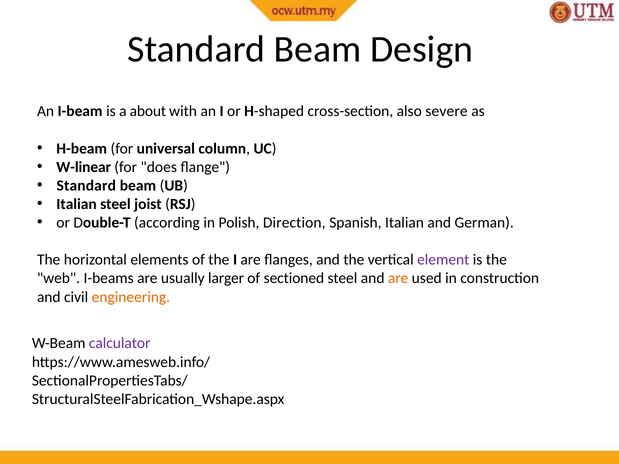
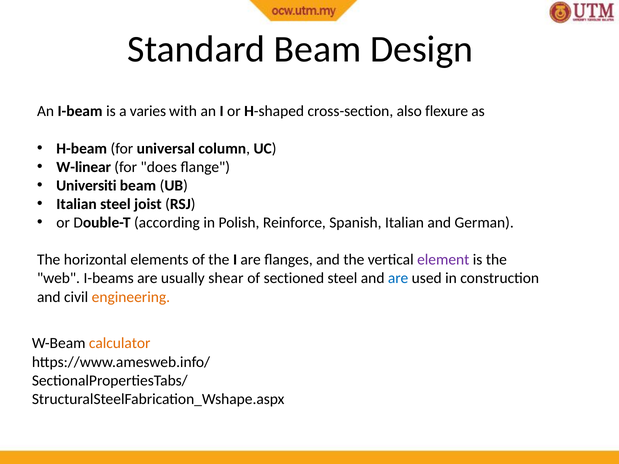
about: about -> varies (148, 111)
severe: severe -> flexure (447, 111)
Standard: Standard -> Universiti (86, 186)
Direction: Direction -> Reinforce (294, 223)
larger: larger -> shear (226, 279)
are colour: orange -> blue (398, 279)
calculator colour: purple -> orange (120, 344)
